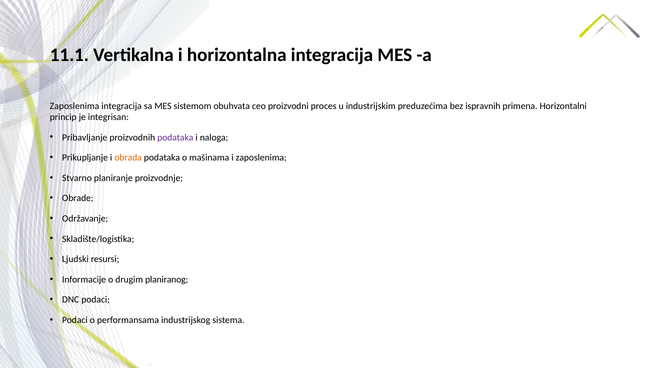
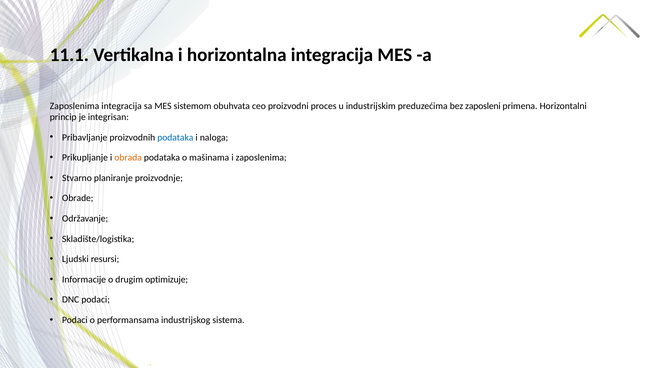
ispravnih: ispravnih -> zaposleni (483, 106)
podataka colour: purple -> blue (175, 137)
planiranog: planiranog -> optimizuje (167, 279)
